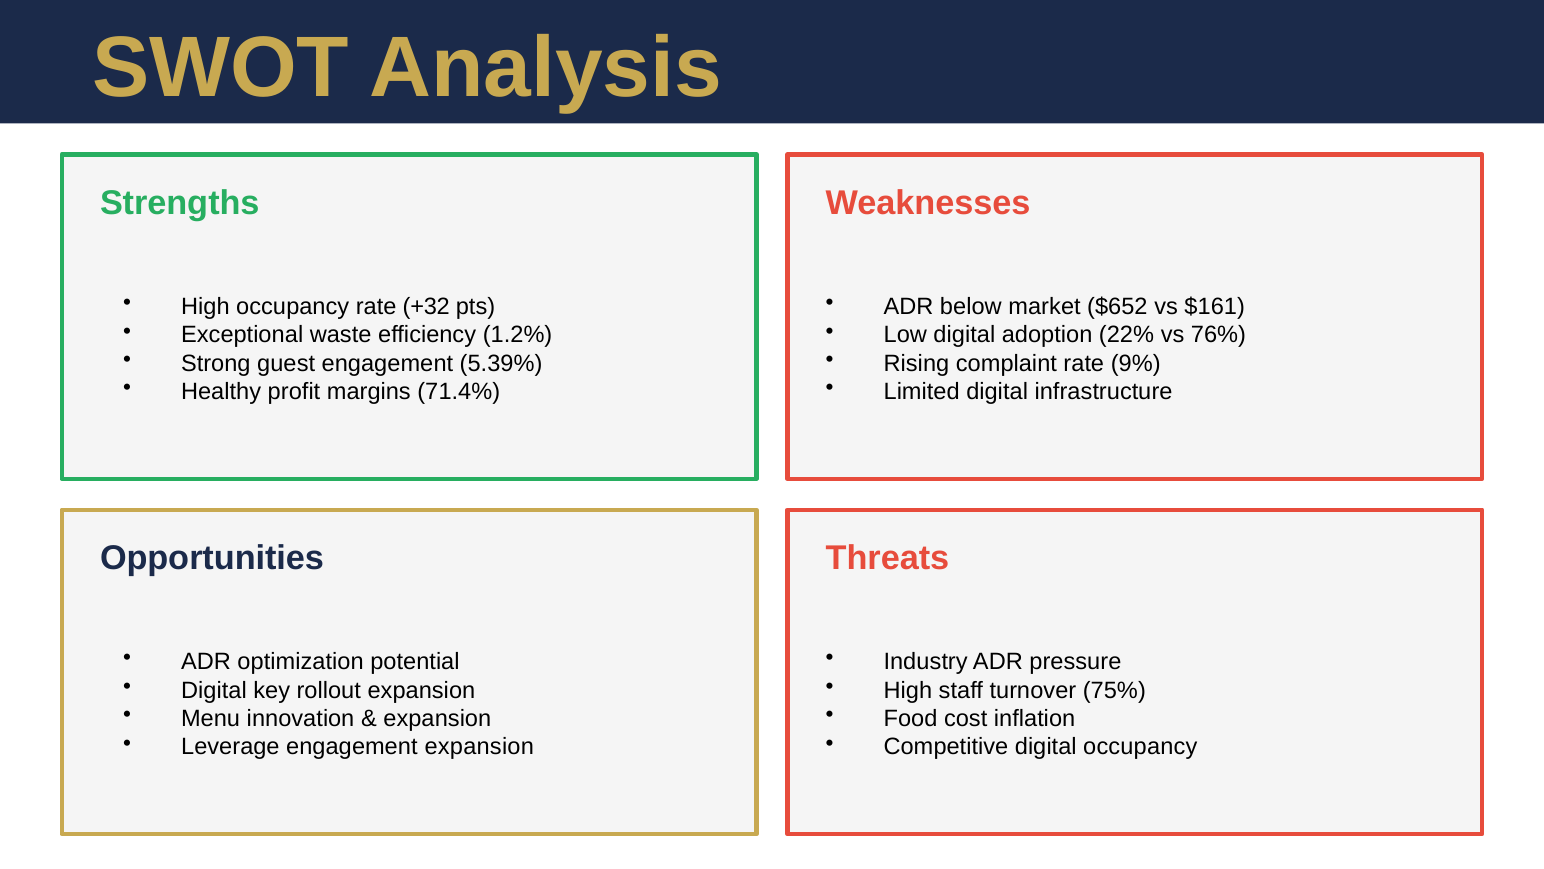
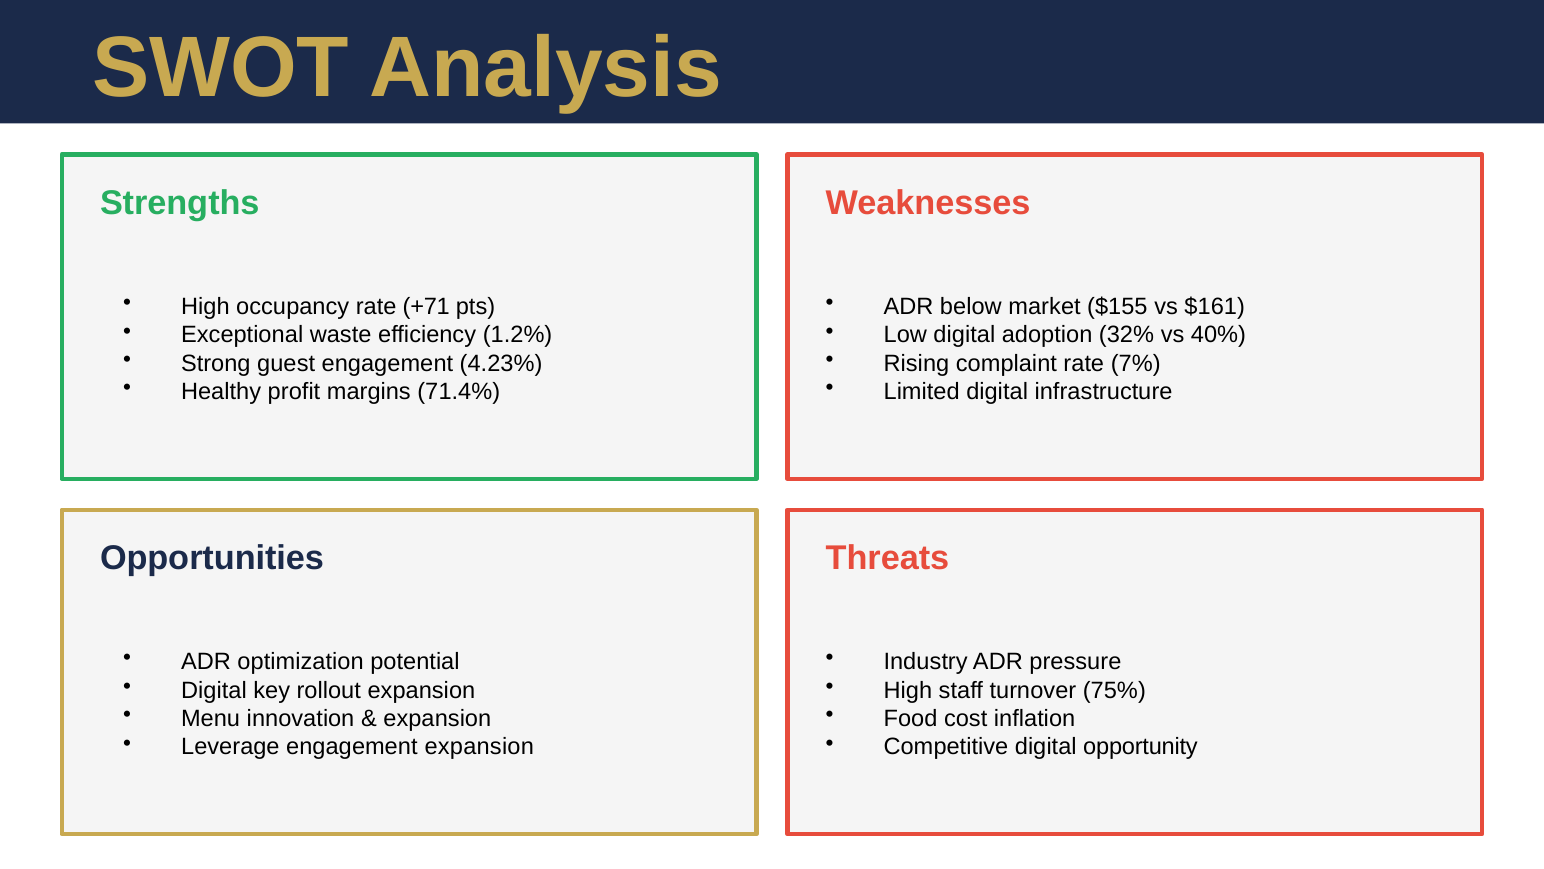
+32: +32 -> +71 (426, 306)
$652: $652 -> $155 (1117, 306)
22%: 22% -> 32% (1127, 335)
76%: 76% -> 40% (1218, 335)
5.39%: 5.39% -> 4.23% (501, 363)
9%: 9% -> 7% (1136, 363)
digital occupancy: occupancy -> opportunity (1140, 747)
